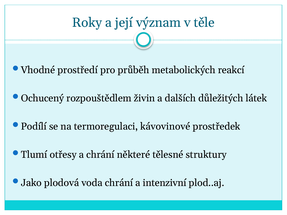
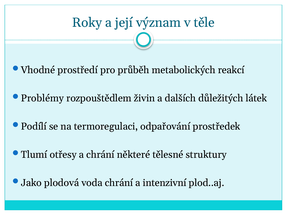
Ochucený: Ochucený -> Problémy (42, 98)
kávovinové: kávovinové -> odpařování (165, 127)
